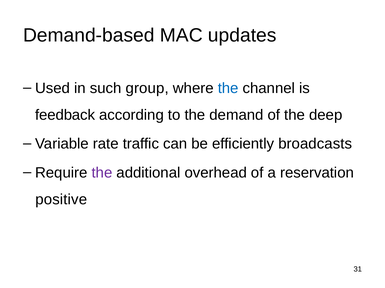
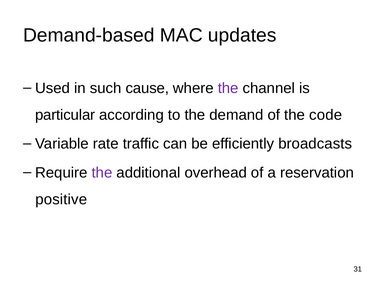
group: group -> cause (147, 88)
the colour: blue -> purple (228, 88)
feedback: feedback -> particular (65, 115)
deep: deep -> code (326, 115)
